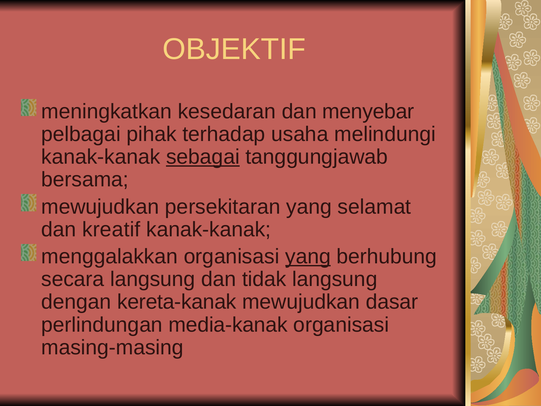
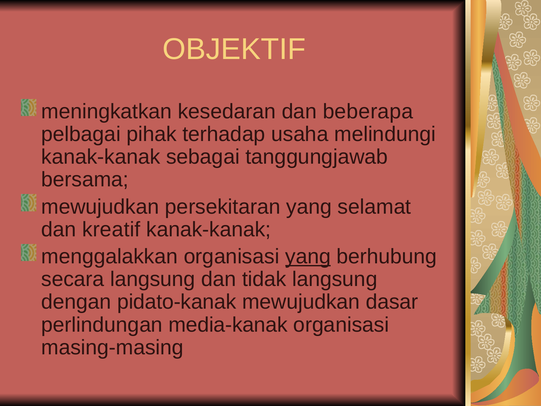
menyebar: menyebar -> beberapa (368, 111)
sebagai underline: present -> none (203, 157)
kereta-kanak: kereta-kanak -> pidato-kanak (177, 302)
